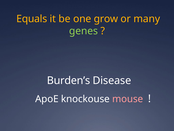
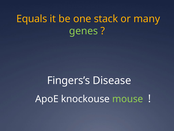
grow: grow -> stack (106, 19)
Burden’s: Burden’s -> Fingers’s (69, 80)
mouse colour: pink -> light green (128, 99)
